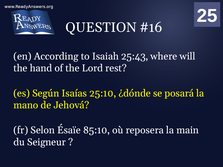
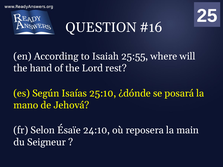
25:43: 25:43 -> 25:55 (135, 56)
85:10: 85:10 -> 24:10 (97, 130)
